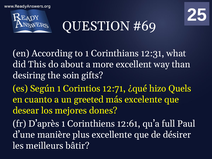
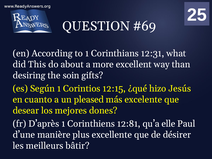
12:71: 12:71 -> 12:15 (114, 89)
Quels: Quels -> Jesús (180, 89)
greeted: greeted -> pleased (89, 100)
12:61: 12:61 -> 12:81 (129, 124)
full: full -> elle (168, 124)
